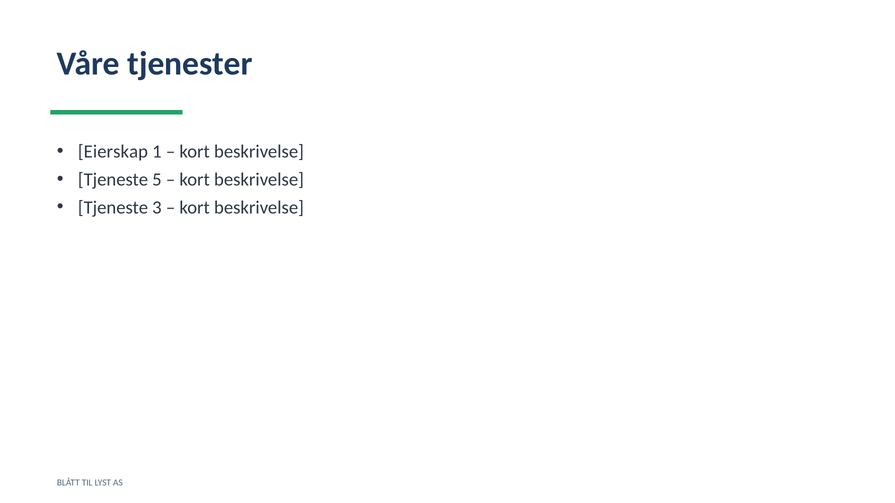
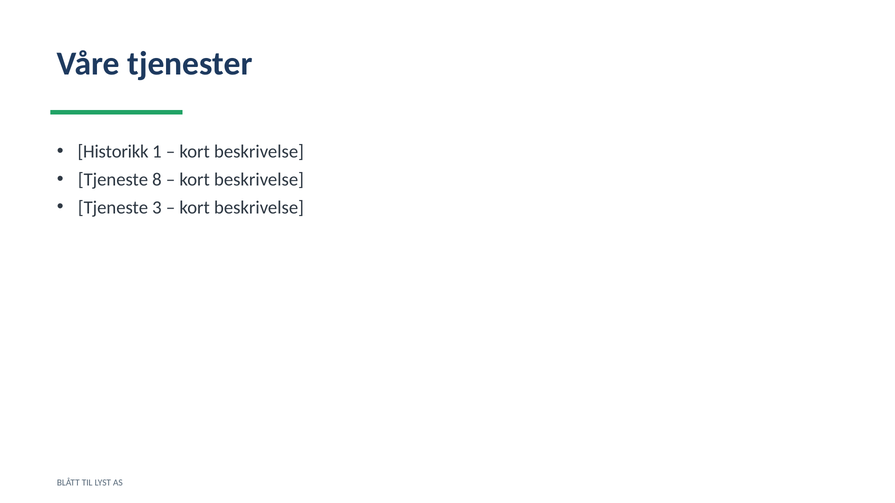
Eierskap: Eierskap -> Historikk (113, 152)
5: 5 -> 8 (157, 180)
